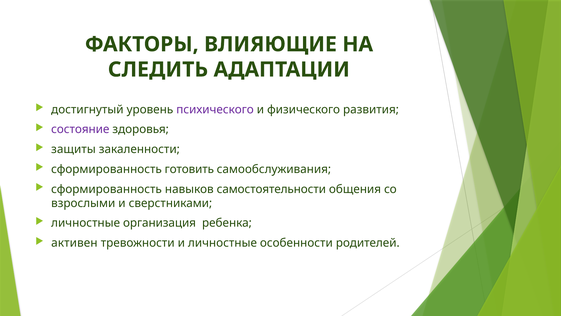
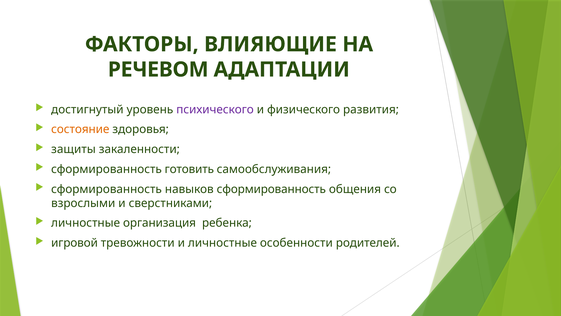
СЛЕДИТЬ: СЛЕДИТЬ -> РЕЧЕВОМ (158, 69)
состояние colour: purple -> orange (80, 129)
навыков самостоятельности: самостоятельности -> сформированность (271, 189)
активен: активен -> игровой (75, 243)
